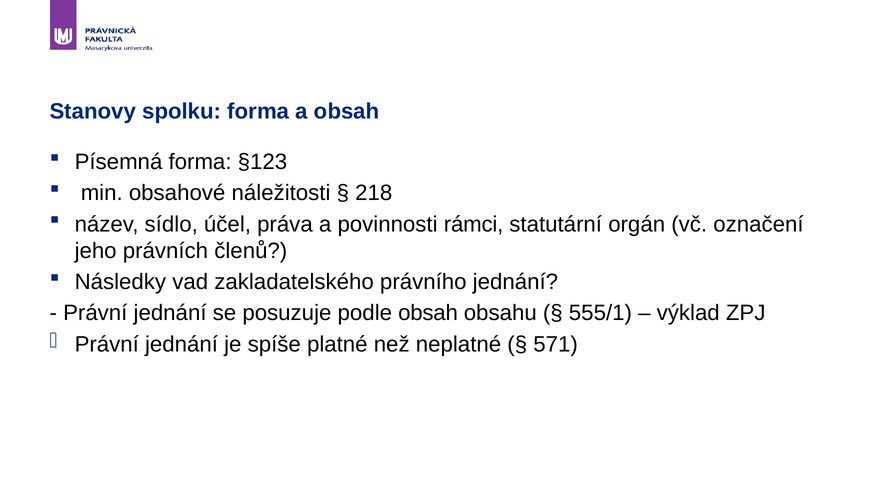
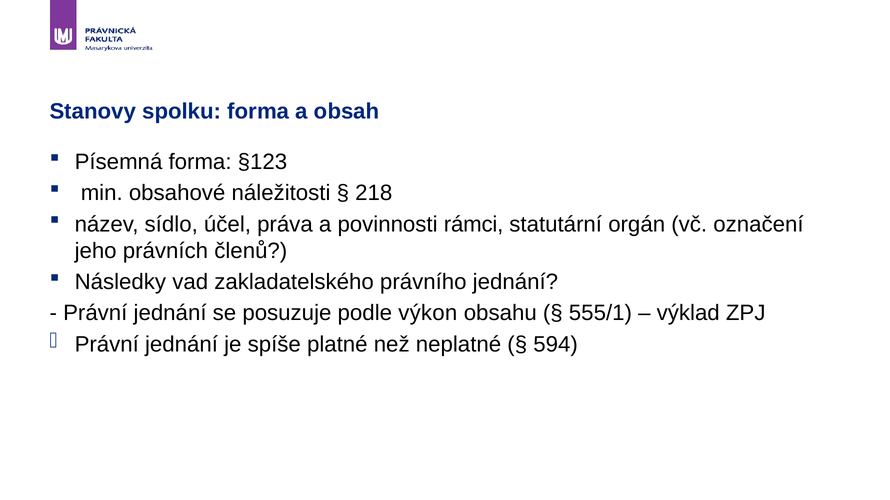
podle obsah: obsah -> výkon (428, 313)
571: 571 -> 594 (556, 345)
